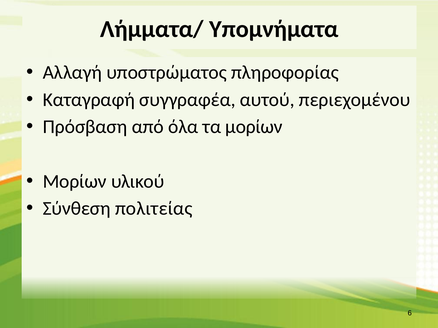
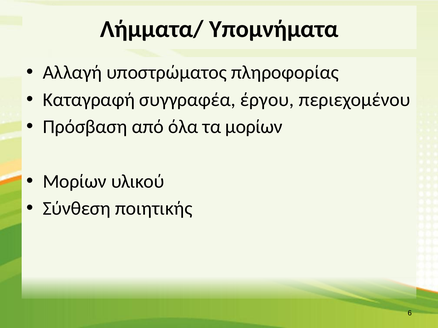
αυτού: αυτού -> έργου (267, 100)
πολιτείας: πολιτείας -> ποιητικής (154, 209)
